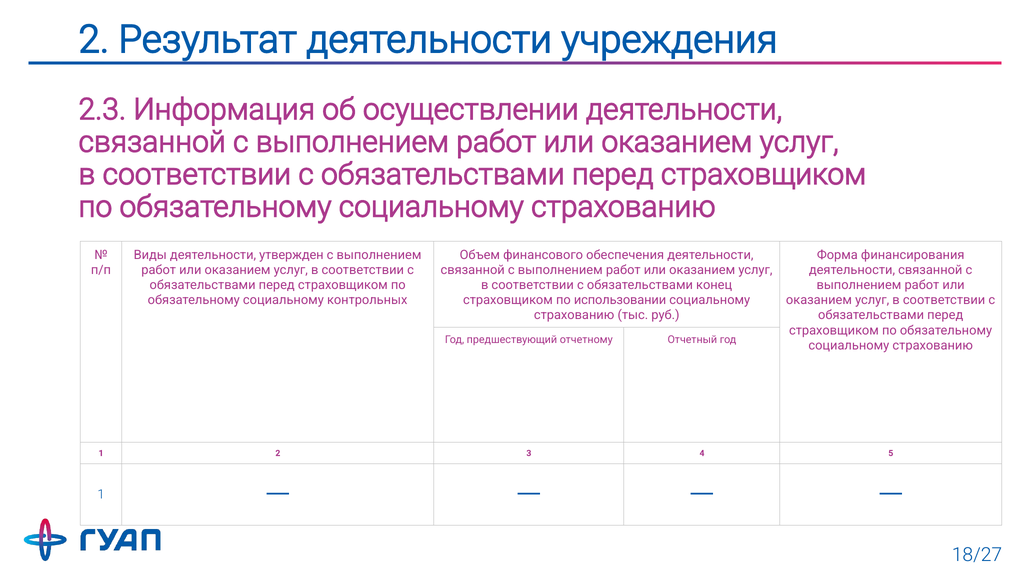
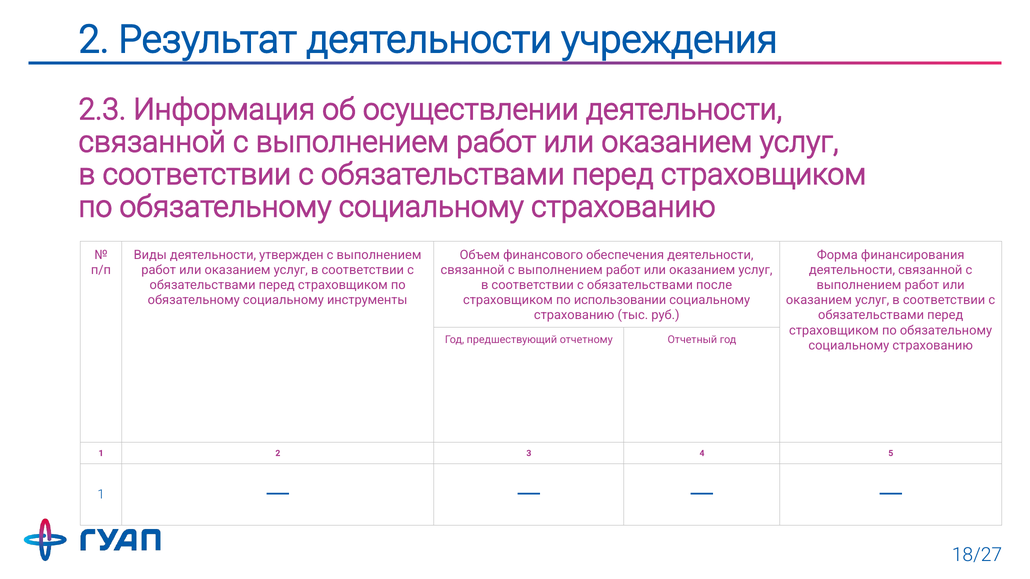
конец: конец -> после (714, 285)
контрольных: контрольных -> инструменты (367, 300)
